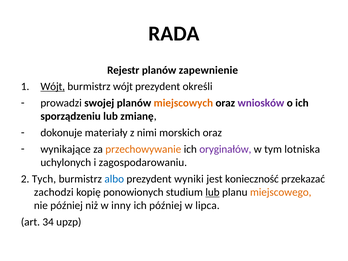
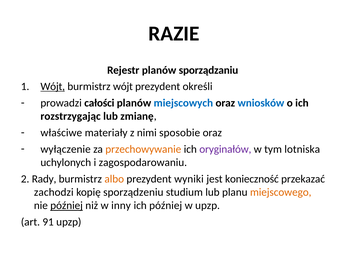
RADA: RADA -> RAZIE (174, 34)
zapewnienie: zapewnienie -> sporządzaniu (208, 70)
swojej: swojej -> całości (99, 103)
miejscowych colour: orange -> blue (183, 103)
wniosków colour: purple -> blue (261, 103)
sporządzeniu: sporządzeniu -> rozstrzygając (71, 116)
dokonuje: dokonuje -> właściwe (61, 133)
morskich: morskich -> sposobie (180, 133)
wynikające: wynikające -> wyłączenie (66, 149)
Tych: Tych -> Rady (44, 179)
albo colour: blue -> orange (114, 179)
ponowionych: ponowionych -> sporządzeniu (133, 192)
lub underline: present -> none (212, 192)
później underline: none -> present (67, 206)
w lipca: lipca -> upzp (208, 206)
34: 34 -> 91 (48, 222)
